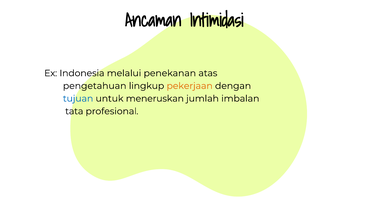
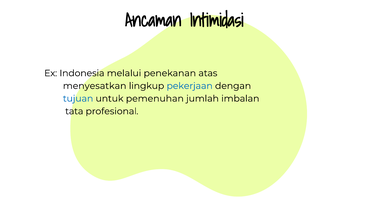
pengetahuan: pengetahuan -> menyesatkan (95, 86)
pekerjaan colour: orange -> blue (190, 86)
meneruskan: meneruskan -> pemenuhan (155, 99)
